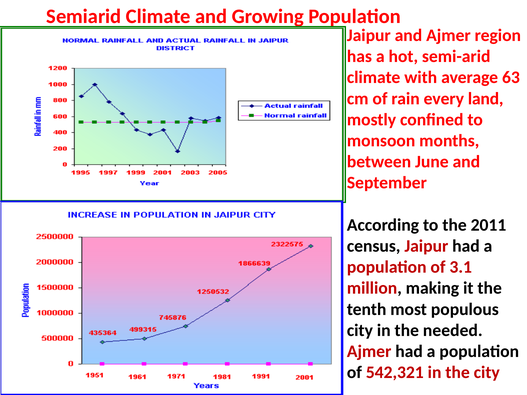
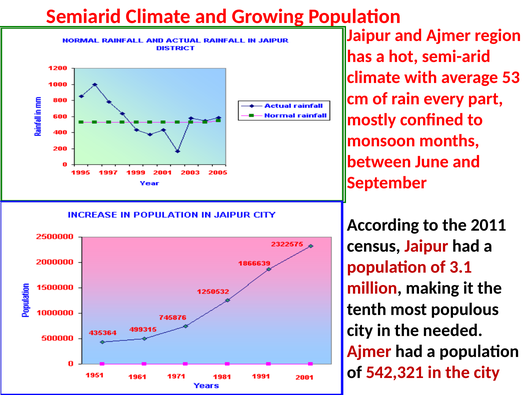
63: 63 -> 53 (511, 78)
land: land -> part (486, 99)
